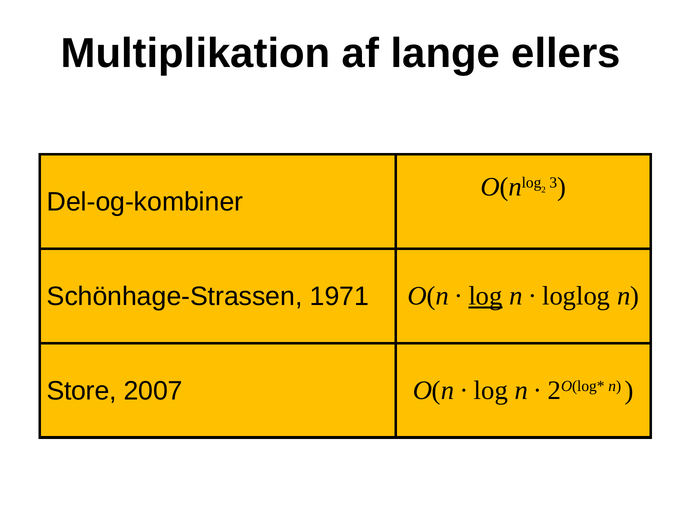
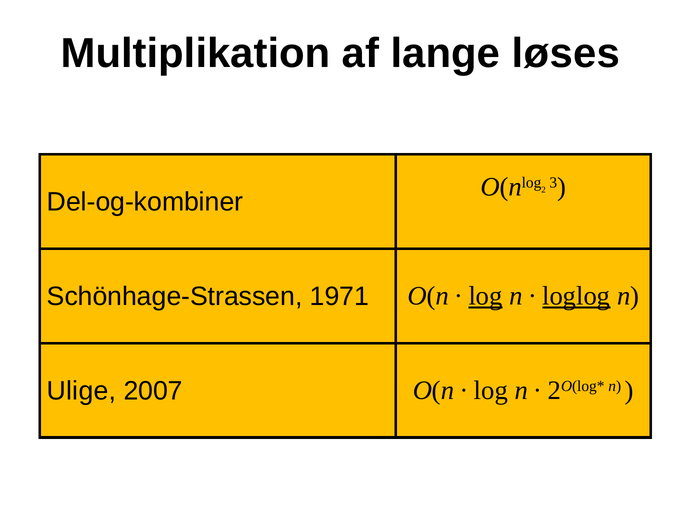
ellers: ellers -> løses (566, 54)
loglog underline: none -> present (576, 296)
Store: Store -> Ulige (81, 391)
